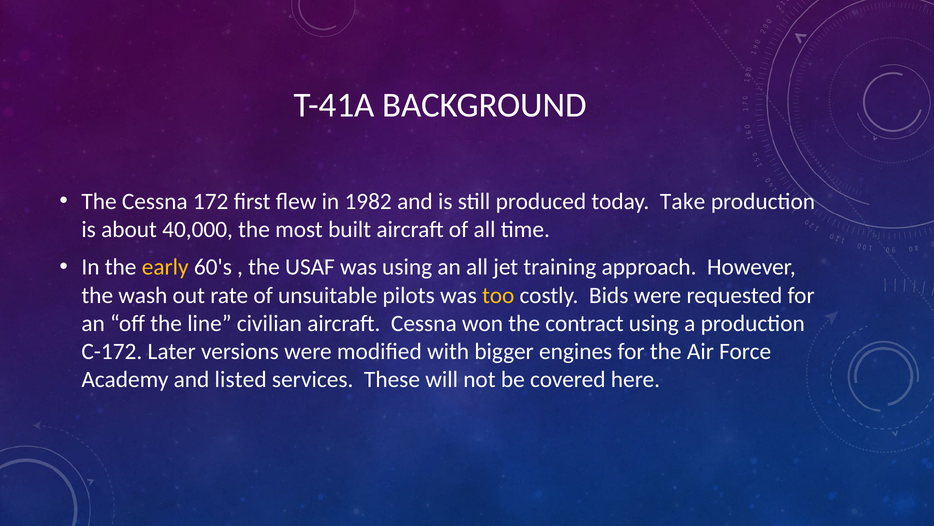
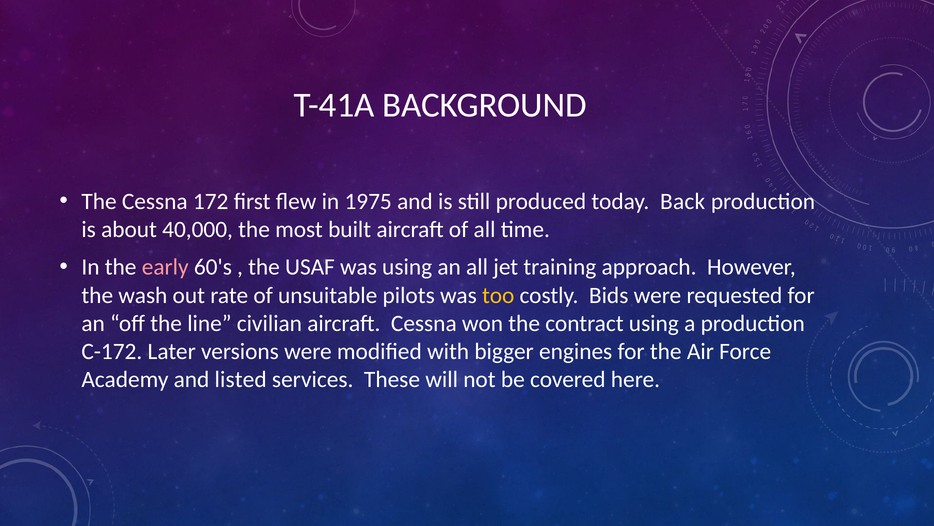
1982: 1982 -> 1975 (368, 201)
Take: Take -> Back (683, 201)
early colour: yellow -> pink (165, 267)
